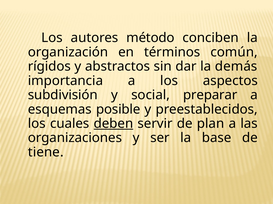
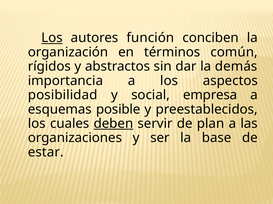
Los underline: none -> present (52, 38)
método: método -> función (150, 38)
subdivisión: subdivisión -> posibilidad (63, 95)
preparar: preparar -> empresa (210, 95)
tiene: tiene -> estar (46, 153)
